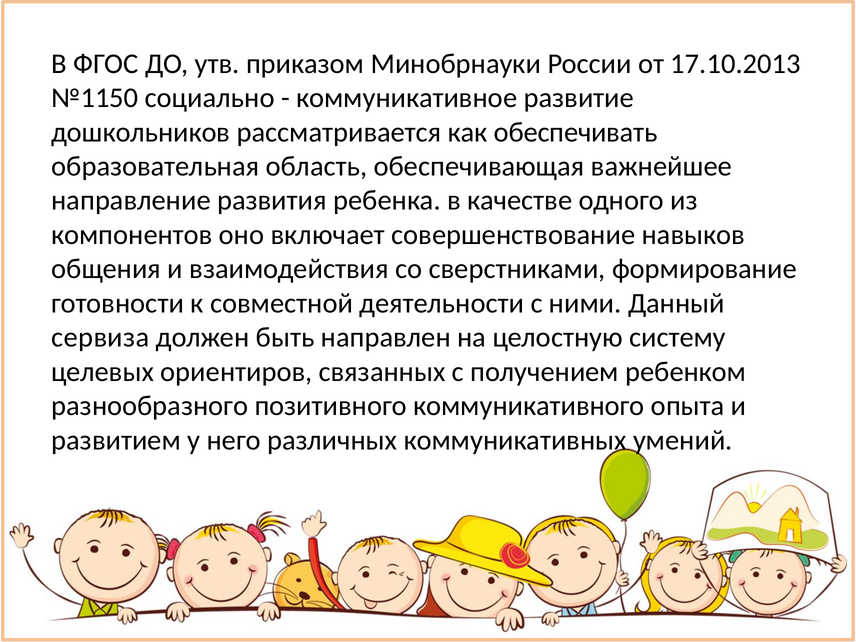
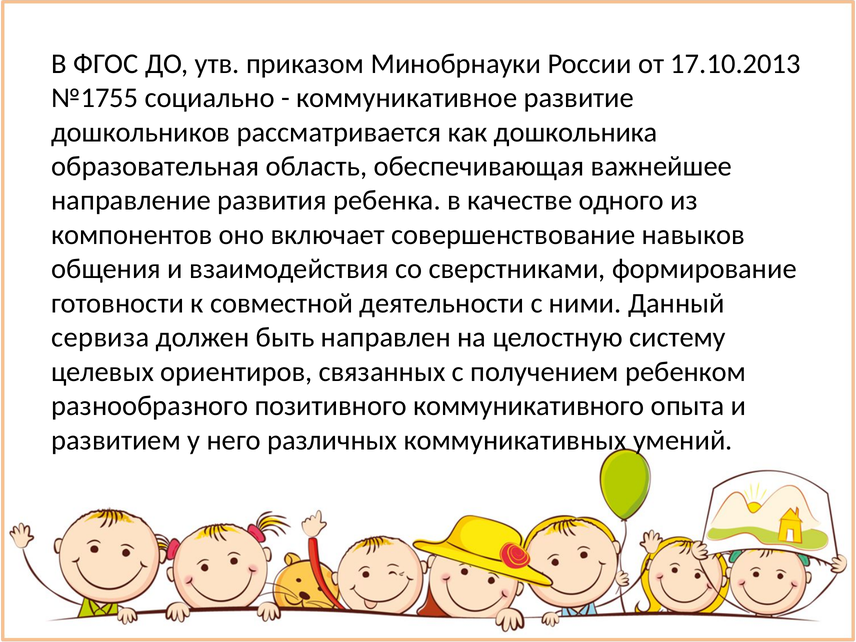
№1150: №1150 -> №1755 (95, 98)
обеспечивать: обеспечивать -> дошкольника (576, 132)
